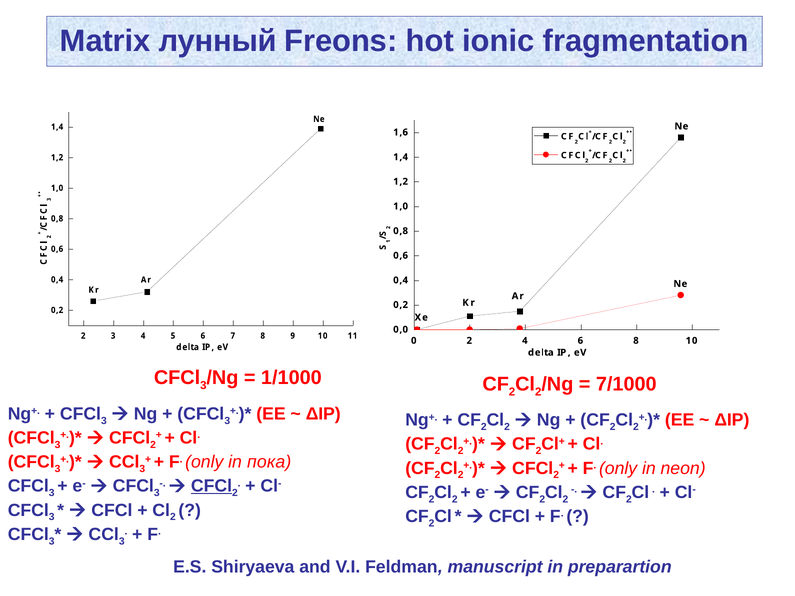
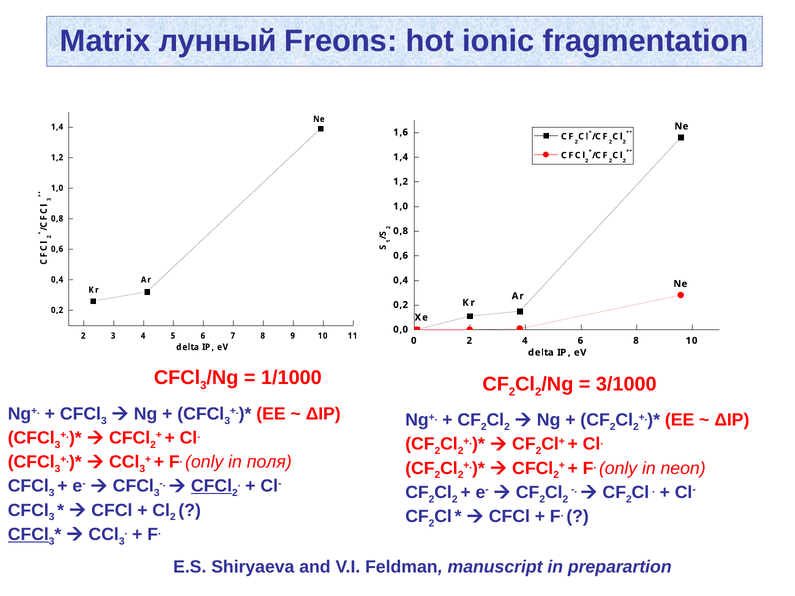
7/1000: 7/1000 -> 3/1000 (626, 384)
пока: пока -> поля (269, 462)
CFCl underline: none -> present (28, 535)
